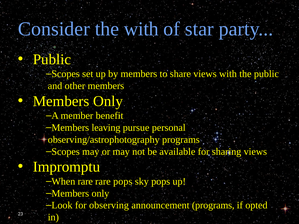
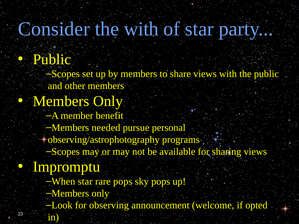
leaving: leaving -> needed (106, 128)
When rare: rare -> star (85, 182)
announcement programs: programs -> welcome (213, 206)
